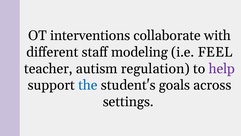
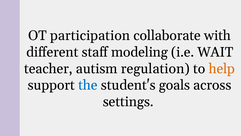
interventions: interventions -> participation (90, 36)
FEEL: FEEL -> WAIT (215, 52)
help colour: purple -> orange (222, 68)
